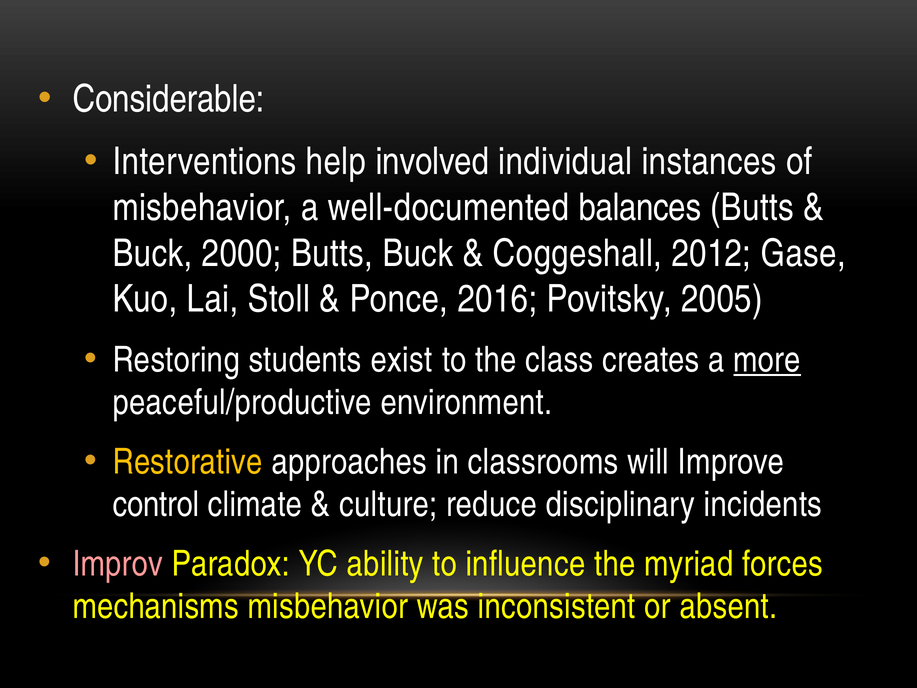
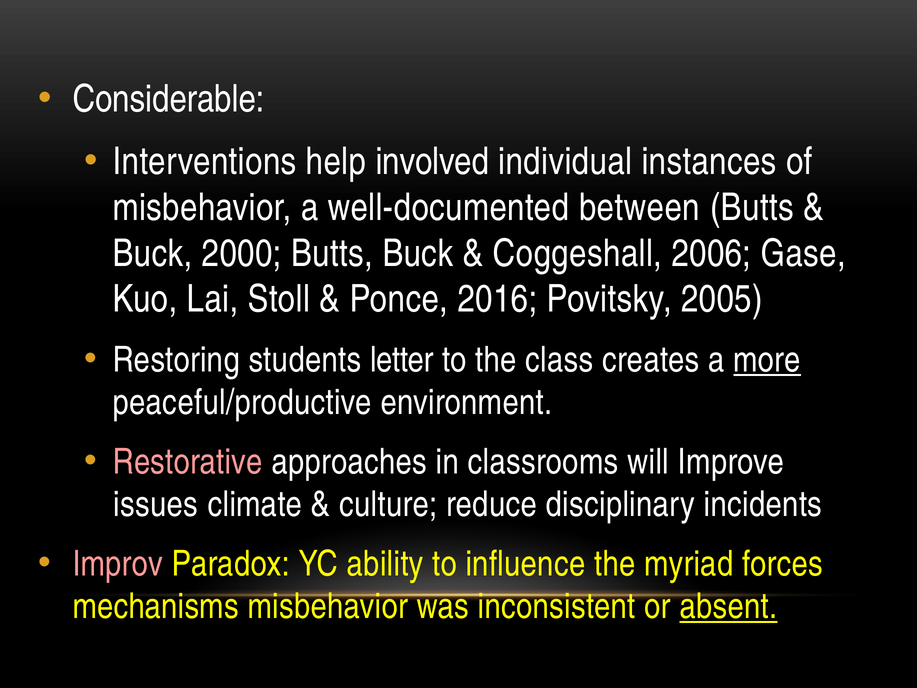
balances: balances -> between (639, 207)
2012: 2012 -> 2006 (711, 253)
exist: exist -> letter (402, 360)
Restorative colour: yellow -> pink (188, 462)
control: control -> issues (156, 504)
absent underline: none -> present (728, 606)
